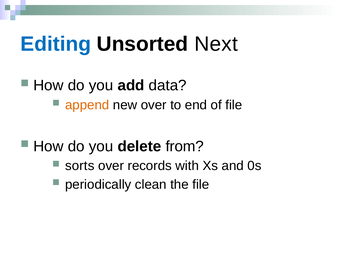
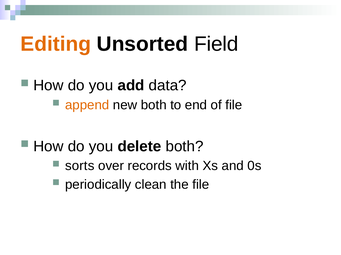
Editing colour: blue -> orange (56, 44)
Next: Next -> Field (216, 44)
new over: over -> both (154, 105)
delete from: from -> both (185, 147)
